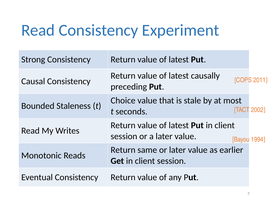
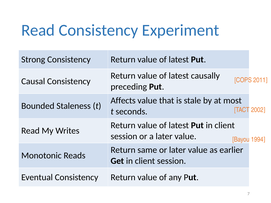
Choice: Choice -> Affects (123, 101)
